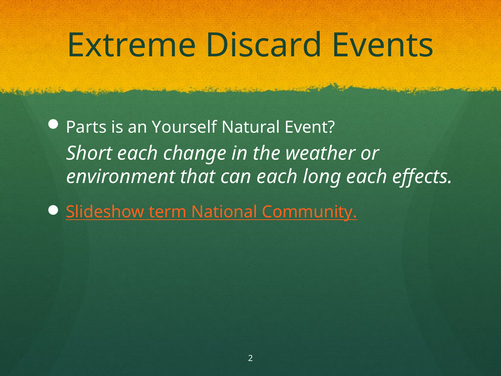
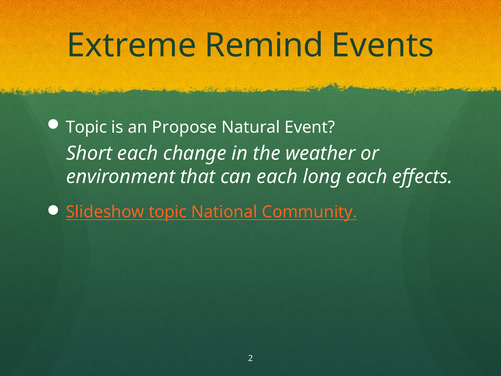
Discard: Discard -> Remind (264, 46)
Parts: Parts -> Topic (86, 127)
Yourself: Yourself -> Propose (185, 127)
Slideshow term: term -> topic (168, 212)
